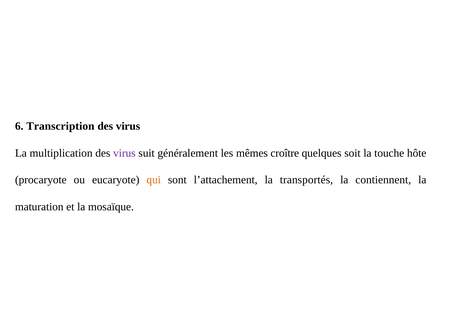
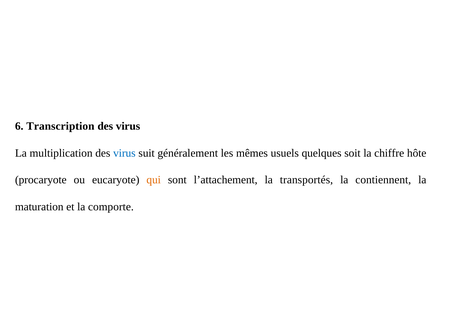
virus colour: purple -> blue (124, 153)
croître: croître -> usuels (285, 153)
touche: touche -> chiffre (389, 153)
mosaïque: mosaïque -> comporte (111, 207)
